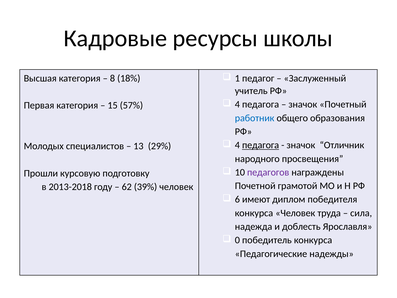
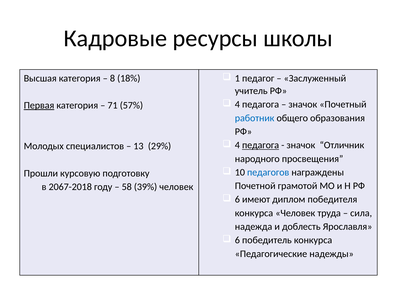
Первая underline: none -> present (39, 105)
15: 15 -> 71 (113, 105)
педагогов colour: purple -> blue (268, 172)
2013-2018: 2013-2018 -> 2067-2018 (70, 187)
62: 62 -> 58 (127, 187)
0: 0 -> 6 (237, 240)
